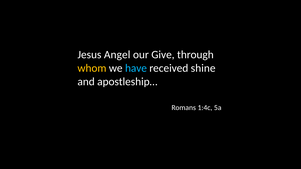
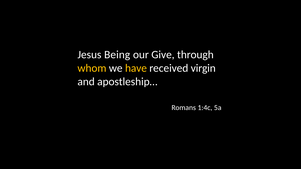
Angel: Angel -> Being (117, 55)
have colour: light blue -> yellow (136, 68)
shine: shine -> virgin (203, 68)
